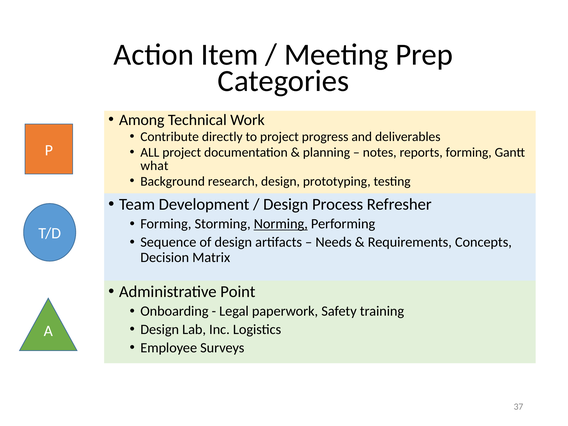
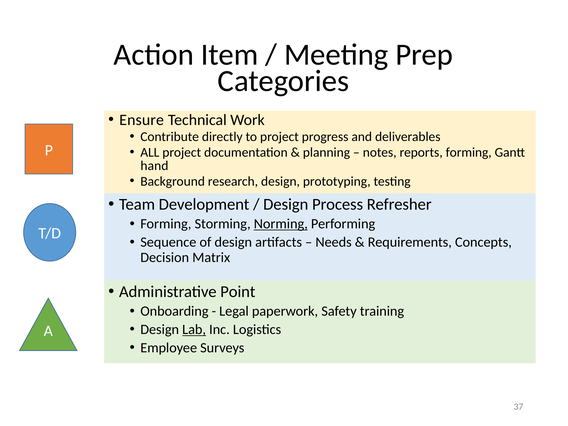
Among: Among -> Ensure (142, 120)
what: what -> hand (154, 166)
Lab underline: none -> present (194, 329)
